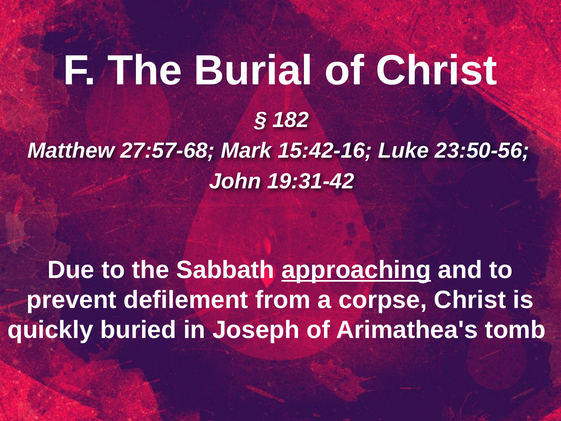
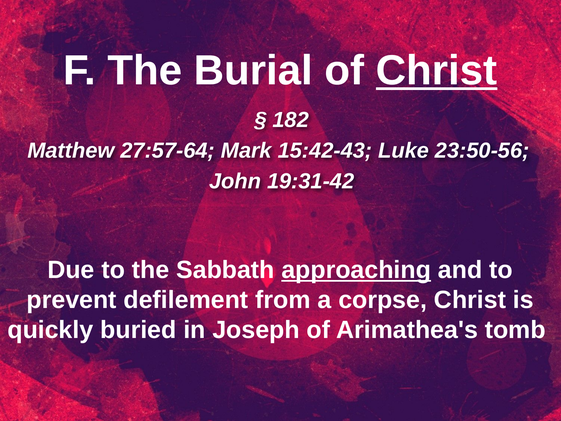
Christ underline: none -> present (437, 71)
27:57-68: 27:57-68 -> 27:57-64 (168, 151)
15:42-16: 15:42-16 -> 15:42-43 (325, 151)
